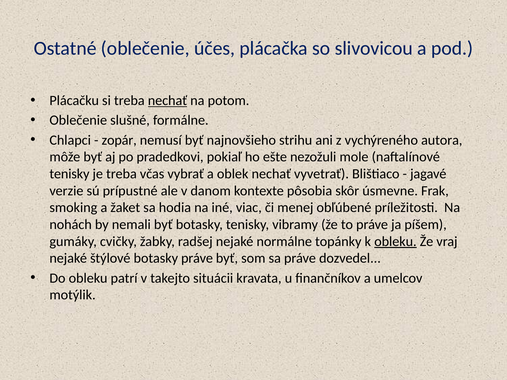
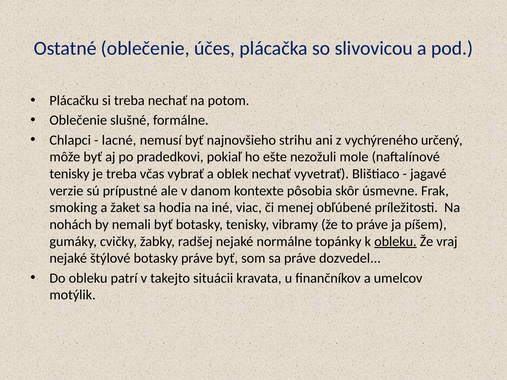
nechať underline: present -> none (167, 101)
zopár: zopár -> lacné (119, 140)
autora: autora -> určený (442, 140)
